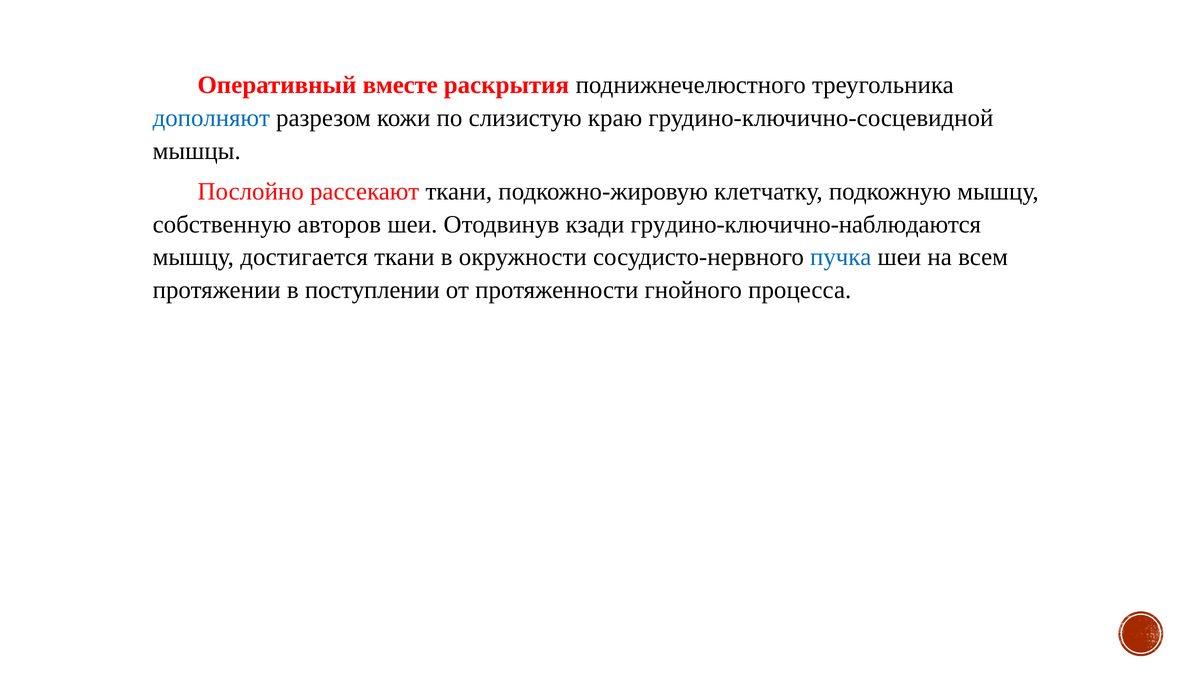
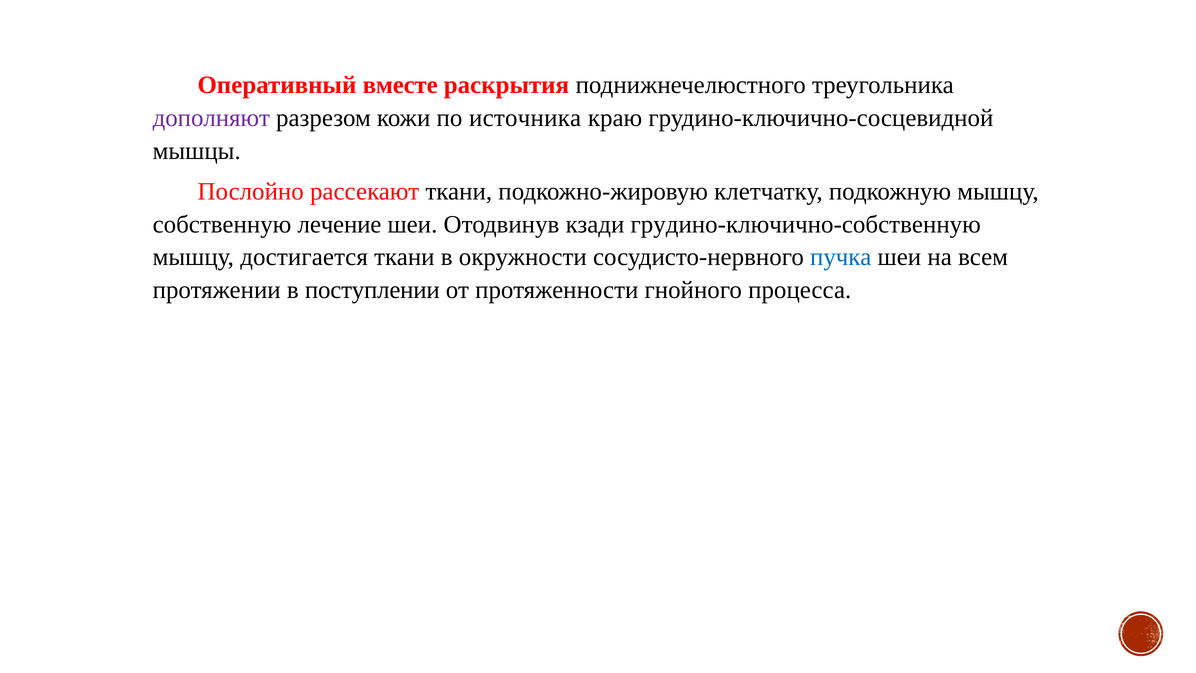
дополняют colour: blue -> purple (211, 118)
слизистую: слизистую -> источника (525, 118)
авторов: авторов -> лечение (340, 224)
грудино-ключично-наблюдаются: грудино-ключично-наблюдаются -> грудино-ключично-собственную (806, 224)
